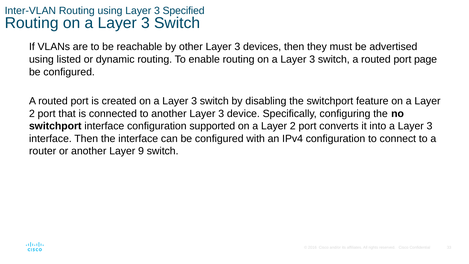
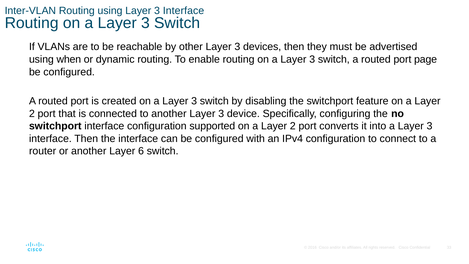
using Layer 3 Specified: Specified -> Interface (184, 11)
listed: listed -> when (69, 59)
9: 9 -> 6 (141, 151)
